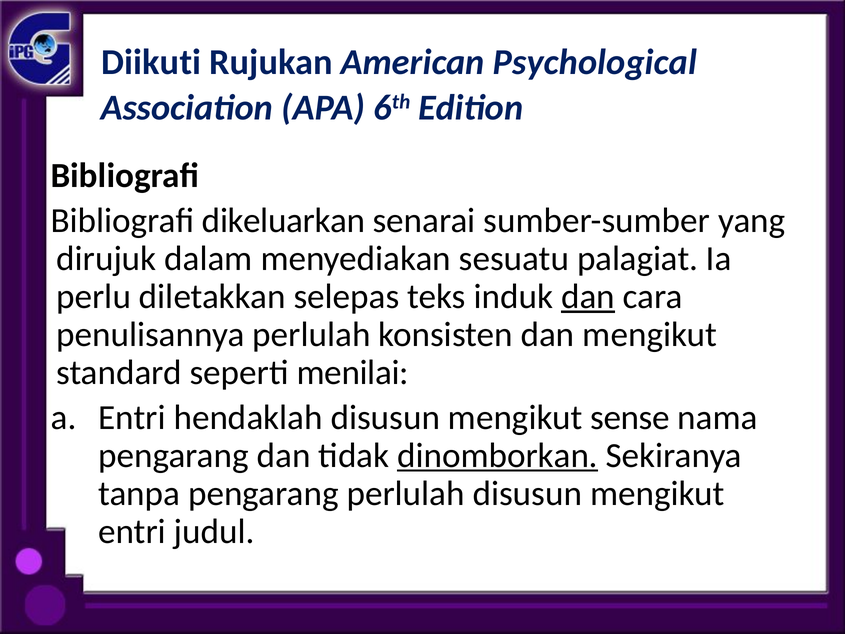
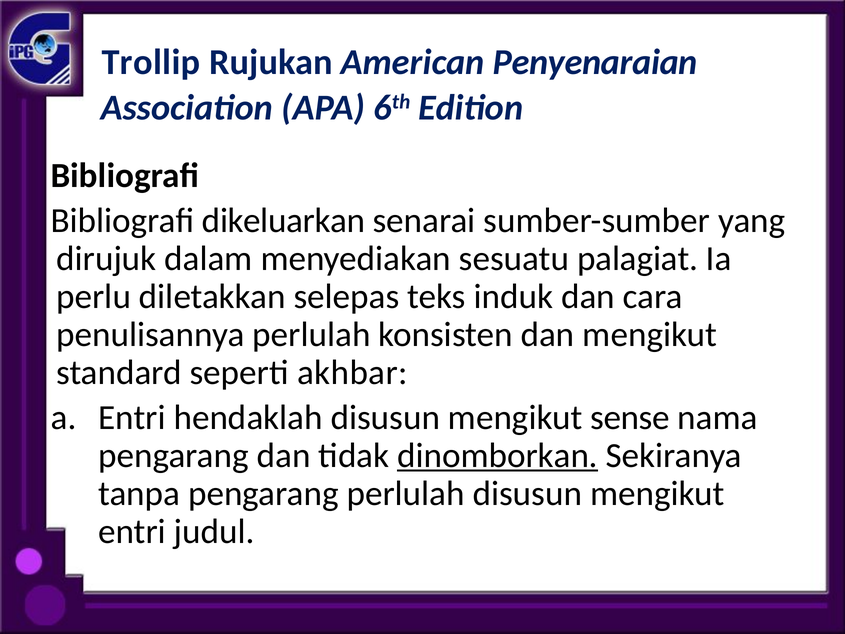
Diikuti: Diikuti -> Trollip (151, 62)
Psychological: Psychological -> Penyenaraian (595, 62)
dan underline: present -> none (588, 297)
menilai: menilai -> akhbar (352, 373)
